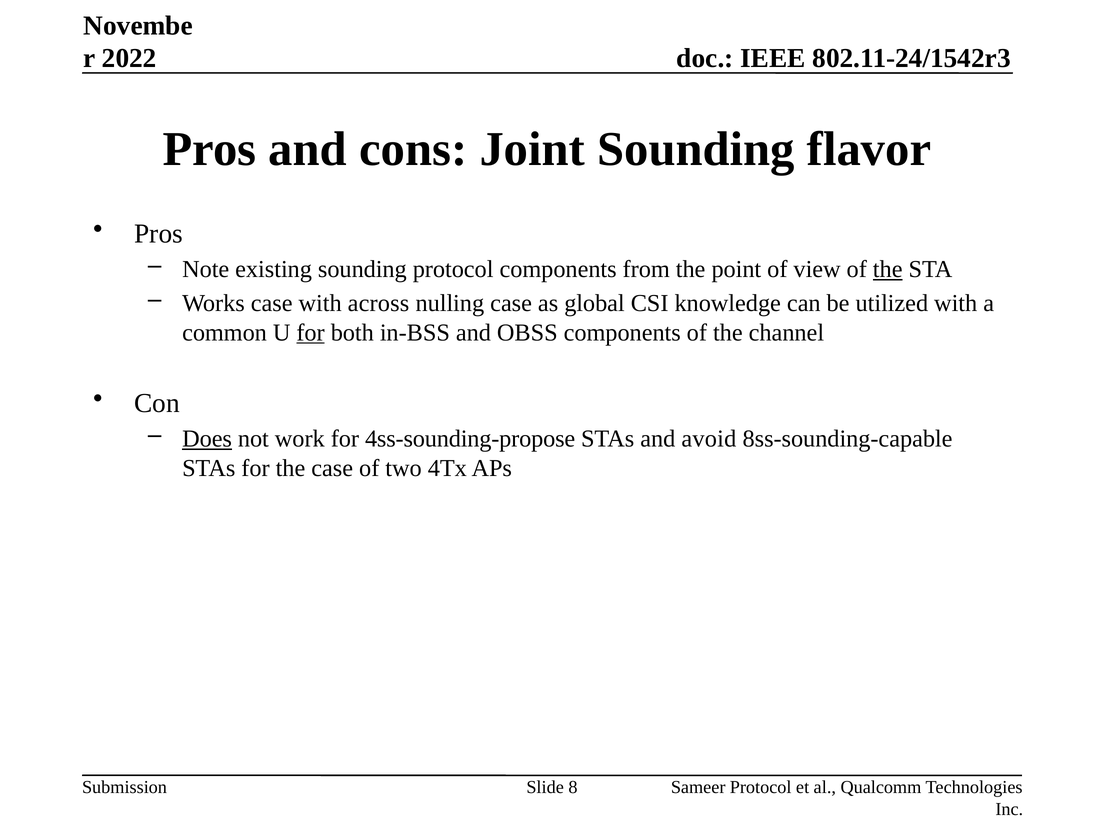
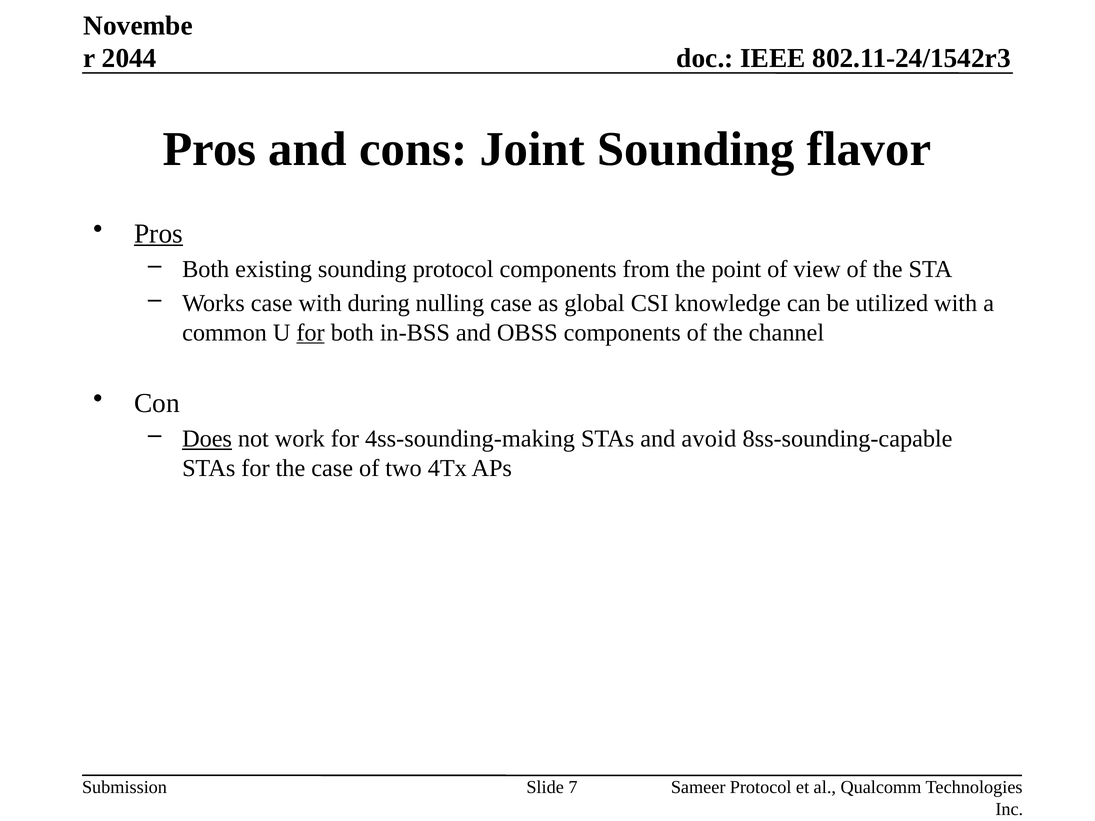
2022: 2022 -> 2044 (129, 58)
Pros underline: none -> present (159, 234)
Note: Note -> Both (206, 269)
the underline: present -> none (888, 269)
across: across -> during (379, 303)
4ss-sounding-propose: 4ss-sounding-propose -> 4ss-sounding-making (470, 439)
8: 8 -> 7 (573, 788)
